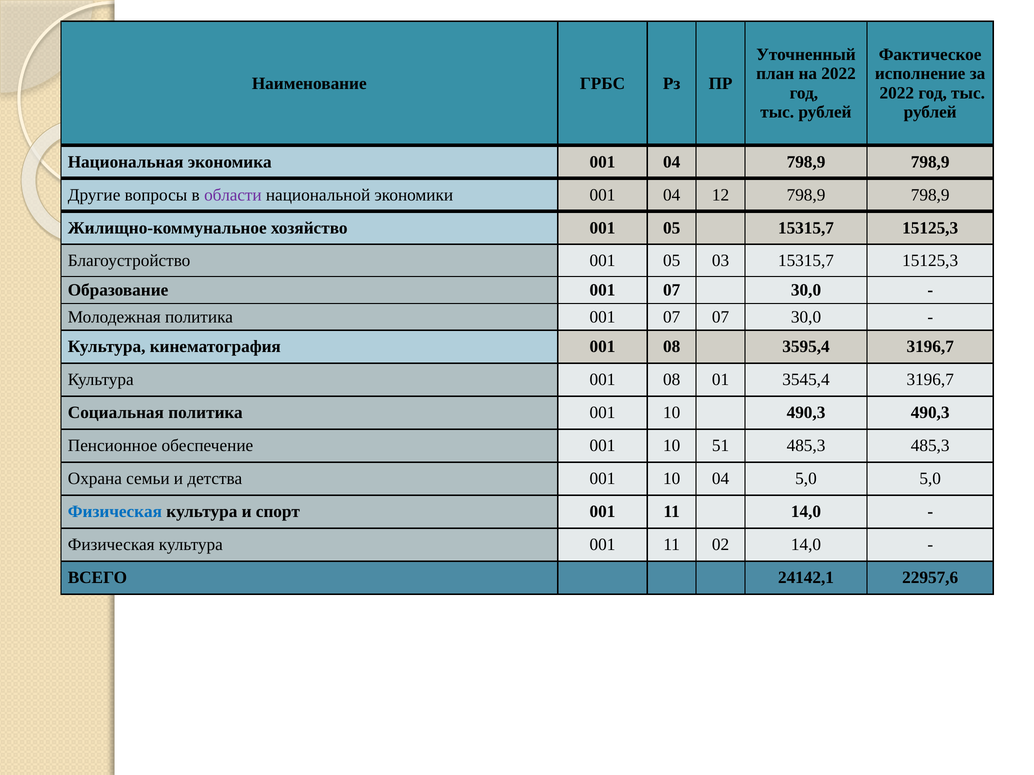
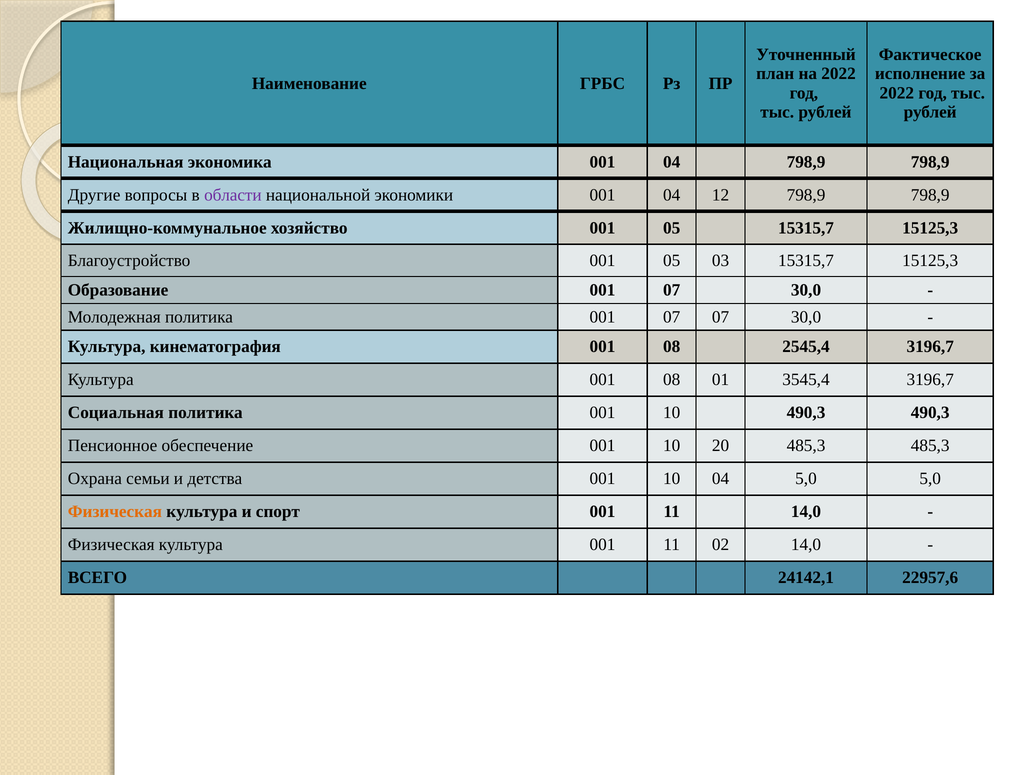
3595,4: 3595,4 -> 2545,4 (806, 347)
51: 51 -> 20 (721, 446)
Физическая colour: blue -> orange (115, 512)
